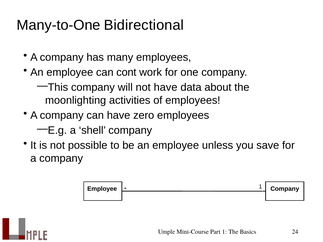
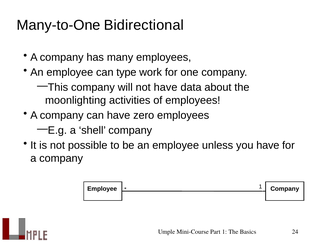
cont: cont -> type (126, 72)
you save: save -> have (268, 146)
